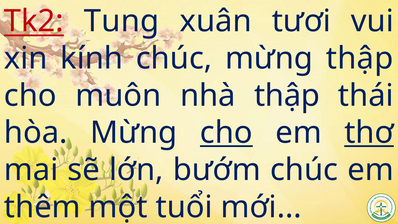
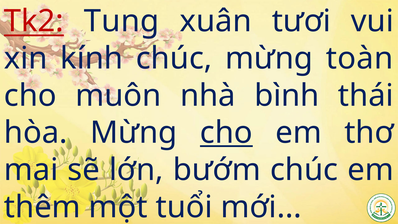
mừng thập: thập -> toàn (360, 58)
nhà thập: thập -> bình (287, 96)
thơ underline: present -> none (369, 133)
